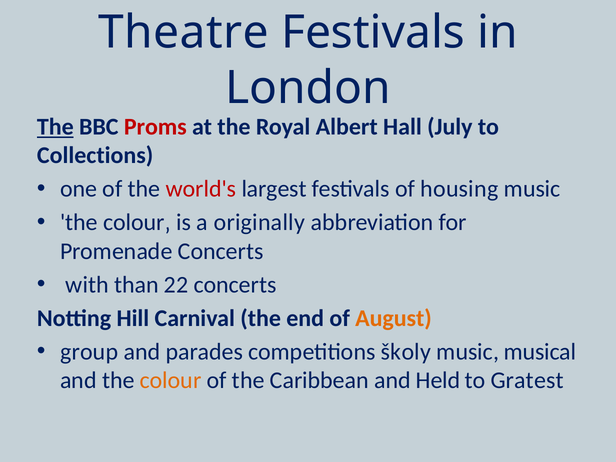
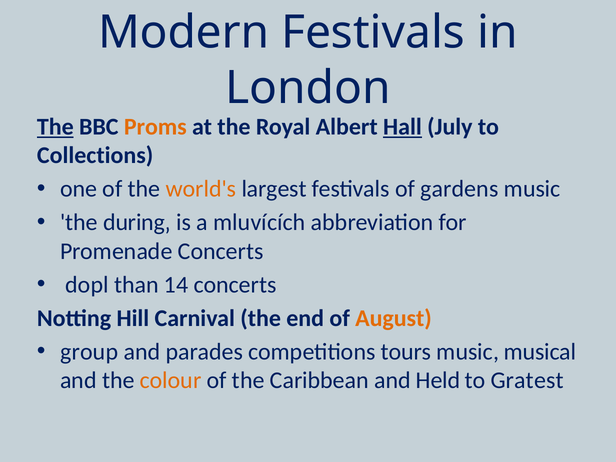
Theatre: Theatre -> Modern (184, 33)
Proms colour: red -> orange (155, 127)
Hall underline: none -> present (402, 127)
world's colour: red -> orange (201, 189)
housing: housing -> gardens (459, 189)
colour‚: colour‚ -> during‚ (137, 223)
originally: originally -> mluvících (259, 223)
with: with -> dopl (87, 285)
22: 22 -> 14 (176, 285)
školy: školy -> tours (406, 352)
